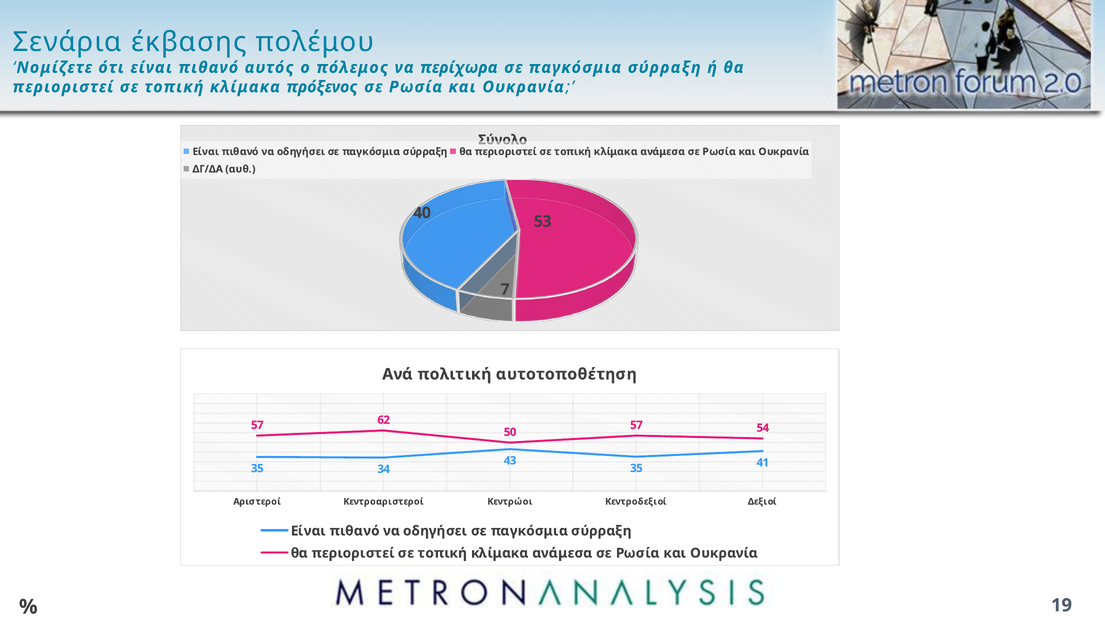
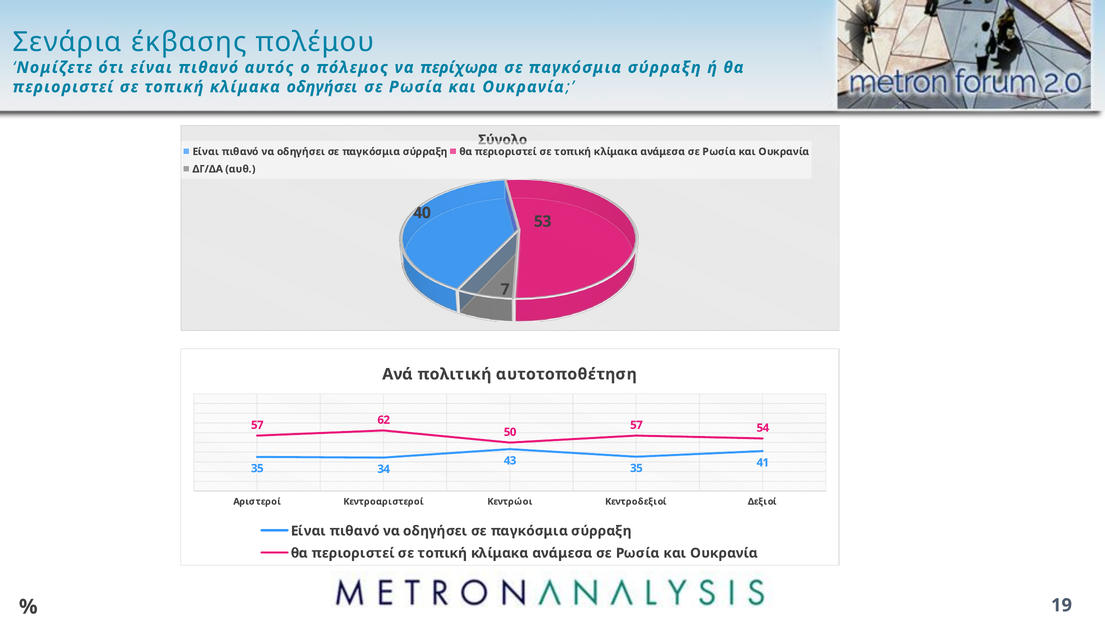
κλίμακα πρόξενος: πρόξενος -> οδηγήσει (322, 87)
